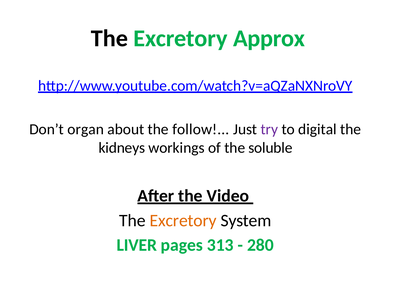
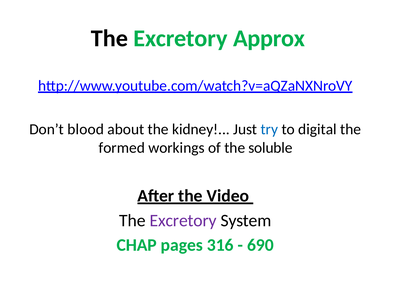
organ: organ -> blood (86, 129)
follow: follow -> kidney (201, 129)
try colour: purple -> blue (269, 129)
kidneys: kidneys -> formed (122, 148)
Excretory colour: orange -> purple (183, 220)
LIVER: LIVER -> CHAP (137, 245)
313: 313 -> 316 (220, 245)
280: 280 -> 690 (260, 245)
